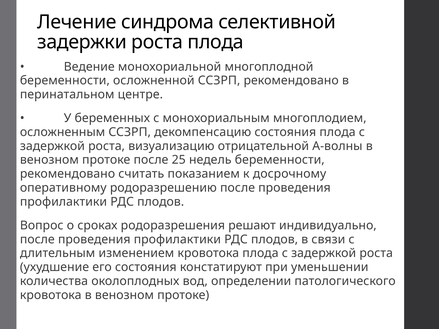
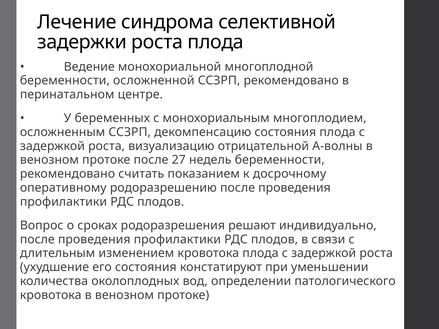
25: 25 -> 27 (179, 160)
